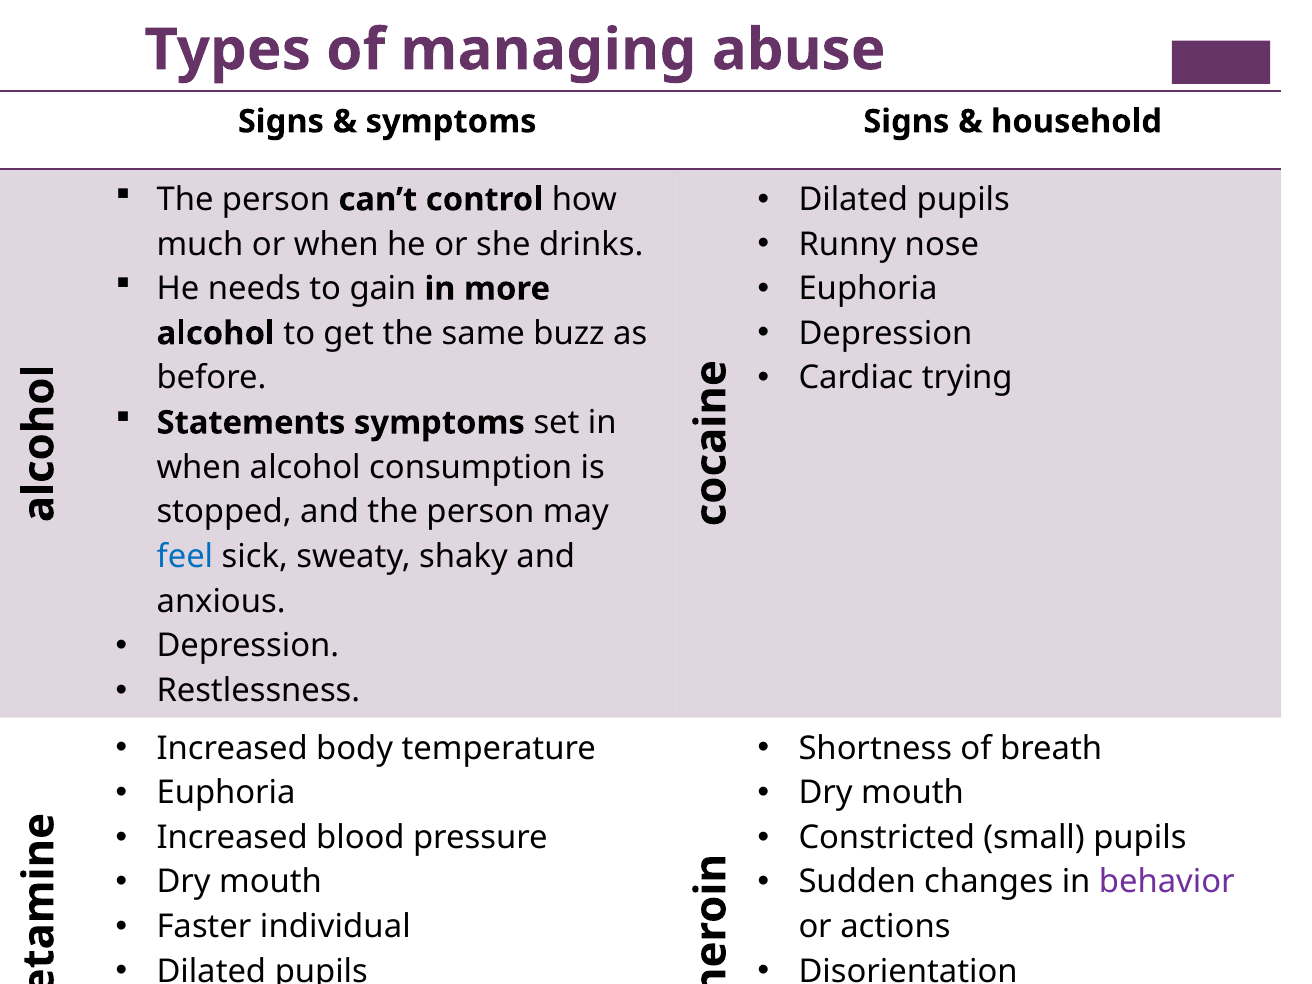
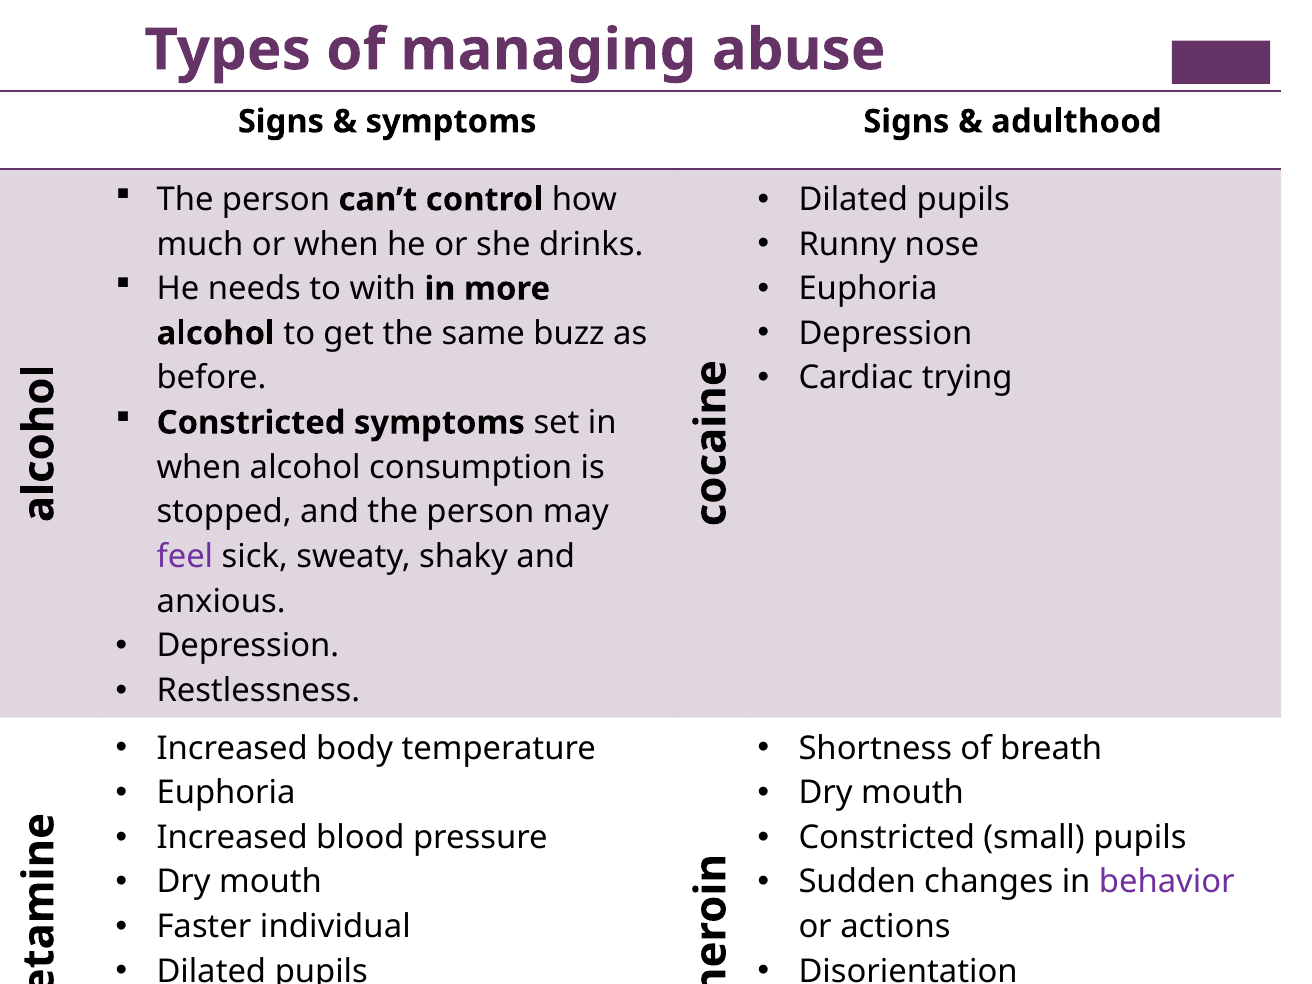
household: household -> adulthood (1076, 122)
gain: gain -> with (383, 289)
Statements: Statements -> Constricted (251, 423)
feel colour: blue -> purple (185, 557)
